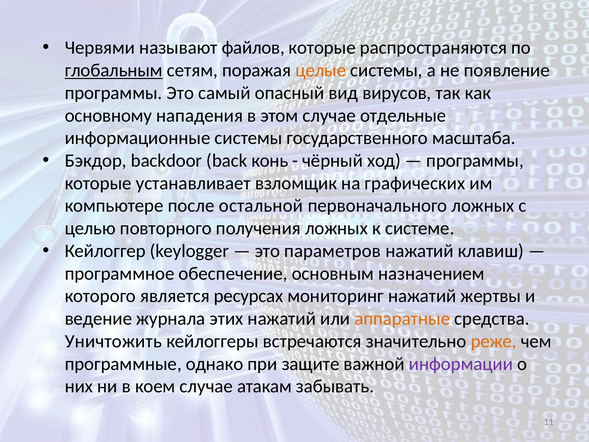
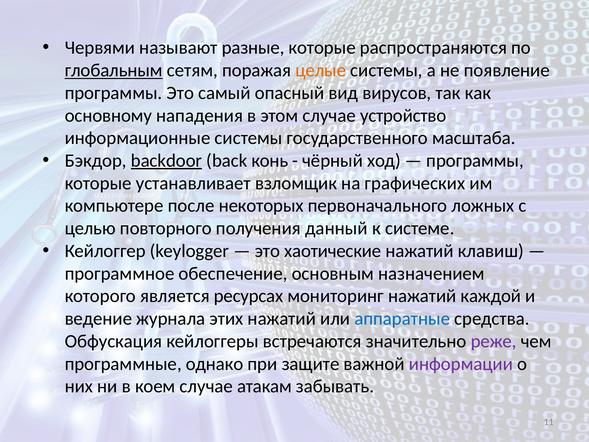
файлов: файлов -> разные (253, 48)
отдельные: отдельные -> устройство (403, 115)
backdoor underline: none -> present (166, 161)
остальной: остальной -> некоторых (261, 206)
получения ложных: ложных -> данный (336, 228)
параметров: параметров -> хаотические (333, 251)
жертвы: жертвы -> каждой (491, 296)
аппаратные colour: orange -> blue (402, 318)
Уничтожить: Уничтожить -> Обфускация (113, 341)
реже colour: orange -> purple (494, 341)
